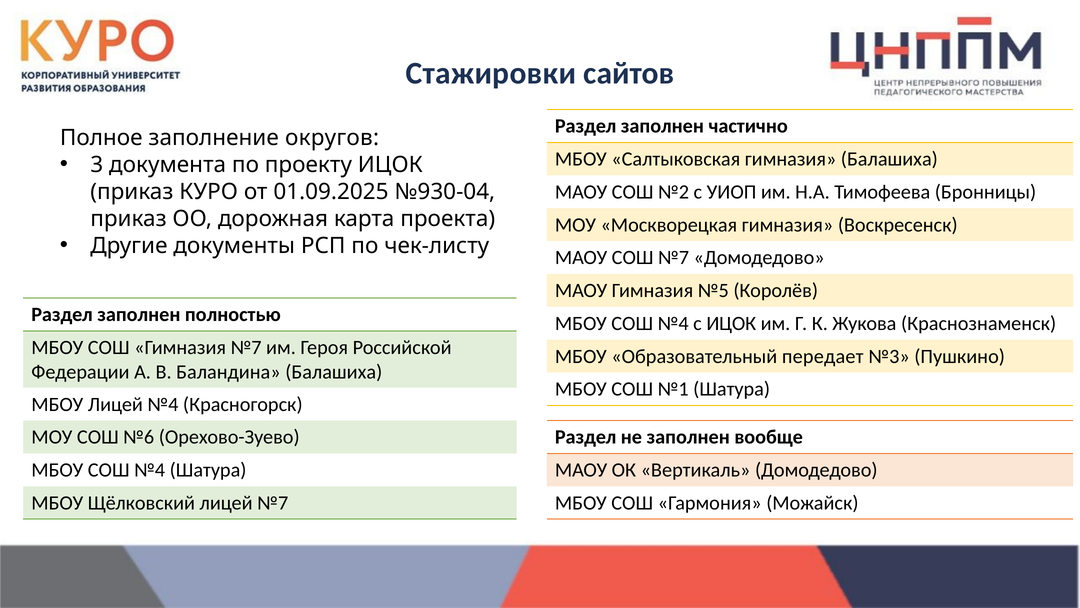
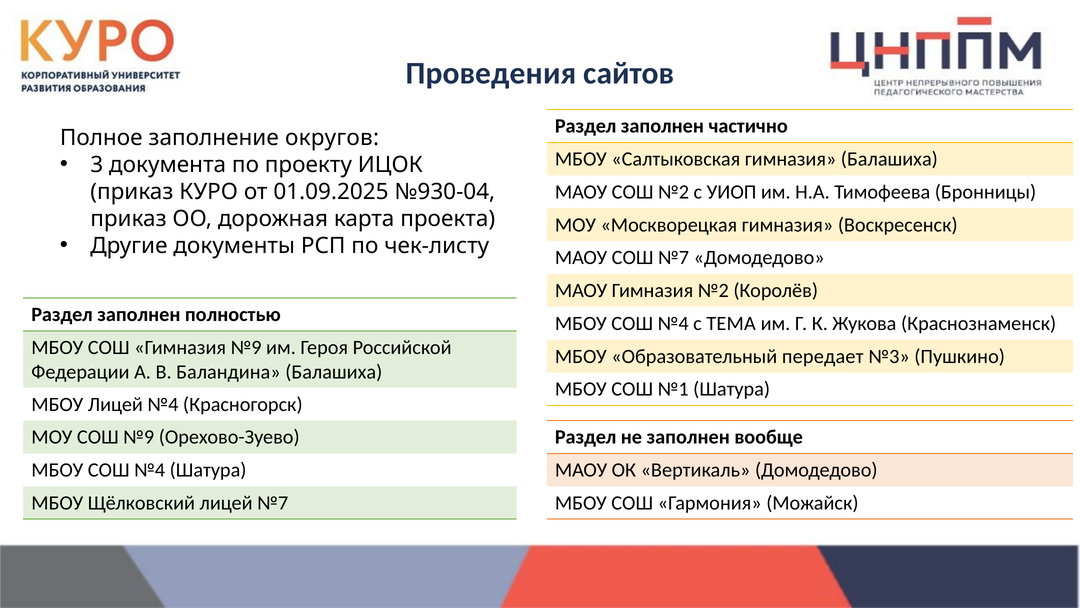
Стажировки: Стажировки -> Проведения (491, 73)
Гимназия №5: №5 -> №2 (713, 290)
с ИЦОК: ИЦОК -> ТЕМА (731, 323)
Гимназия №7: №7 -> №9 (246, 347)
СОШ №6: №6 -> №9 (139, 437)
